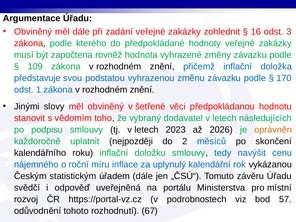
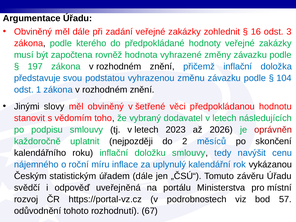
109: 109 -> 197 (35, 67)
170: 170 -> 104 (284, 78)
oprávněn colour: orange -> red (273, 130)
